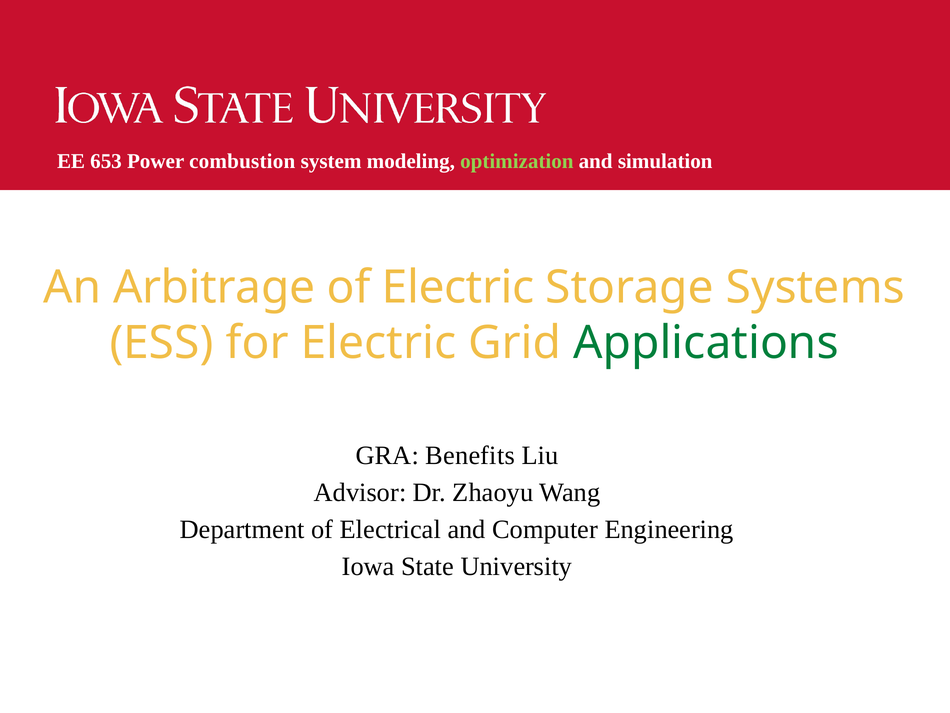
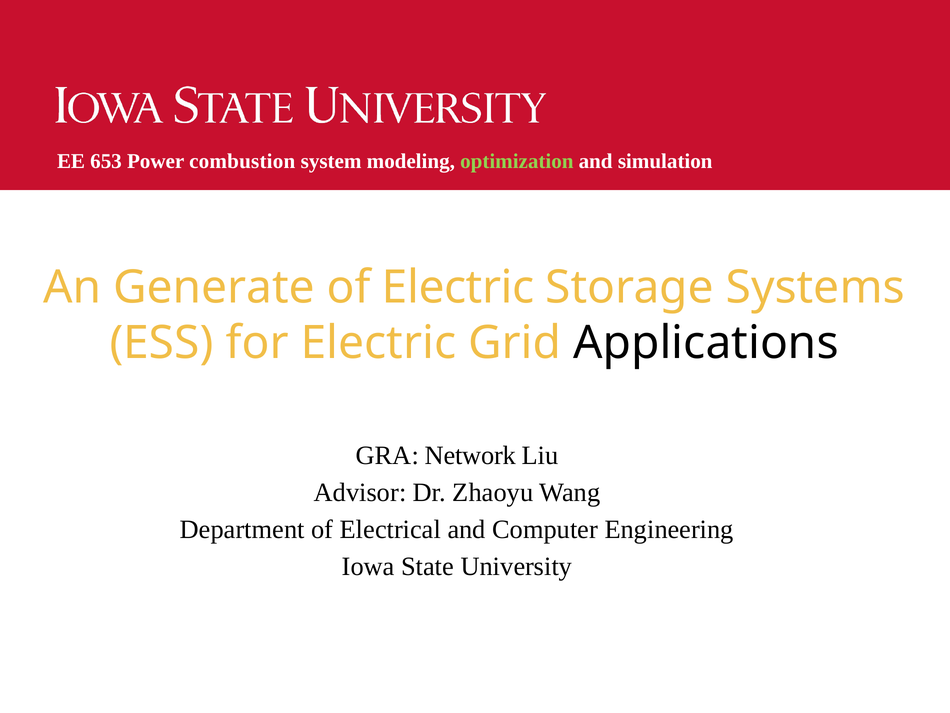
Arbitrage: Arbitrage -> Generate (214, 287)
Applications colour: green -> black (706, 343)
Benefits: Benefits -> Network (470, 455)
